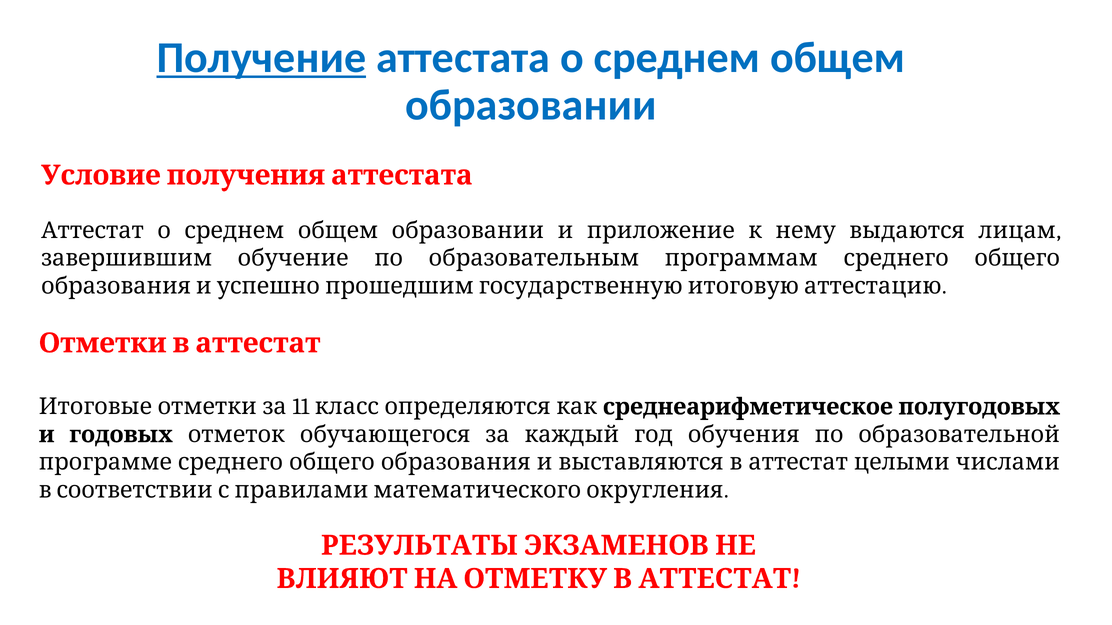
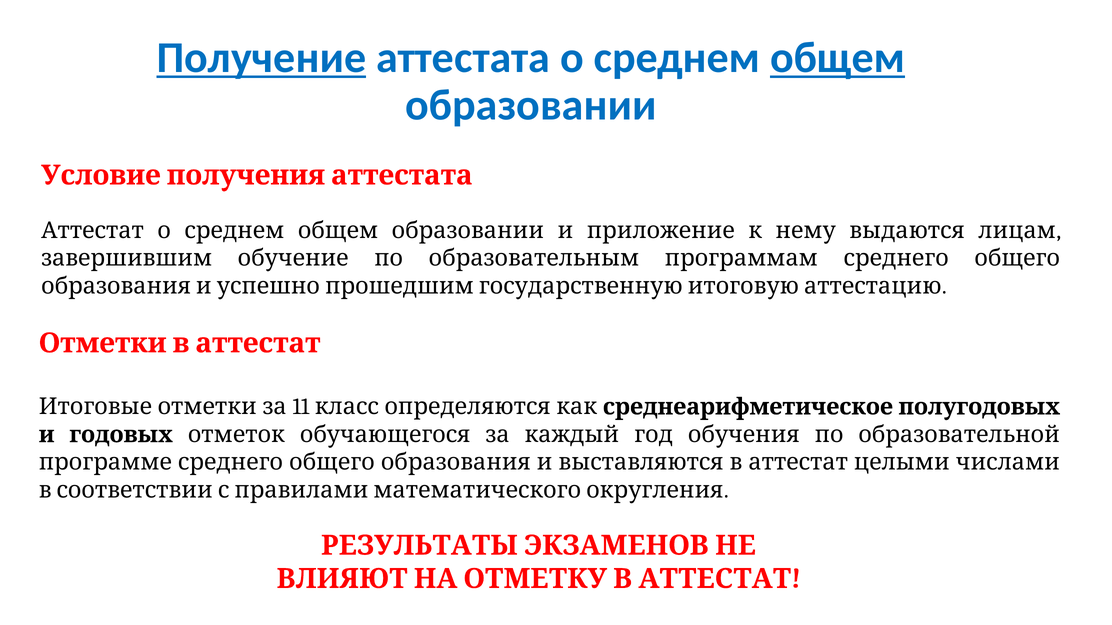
общем underline: none -> present (838, 58)
